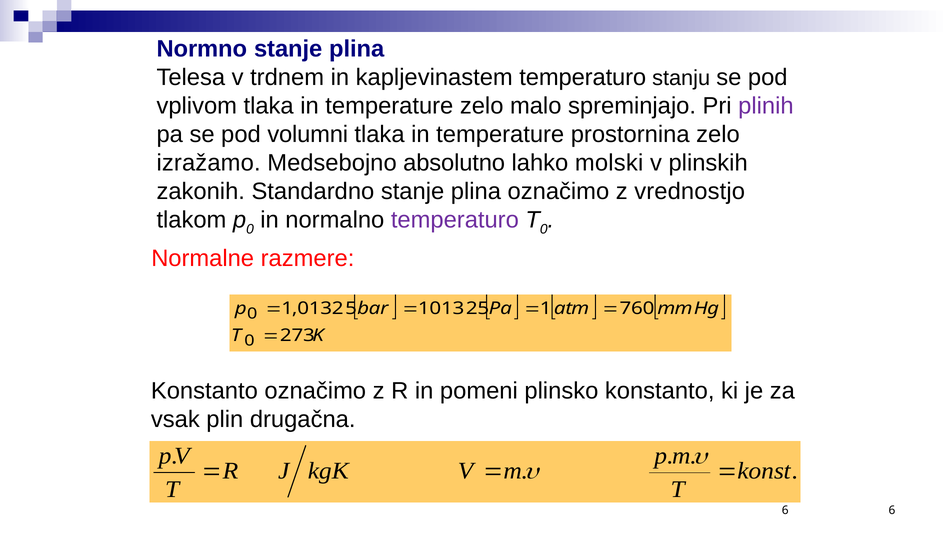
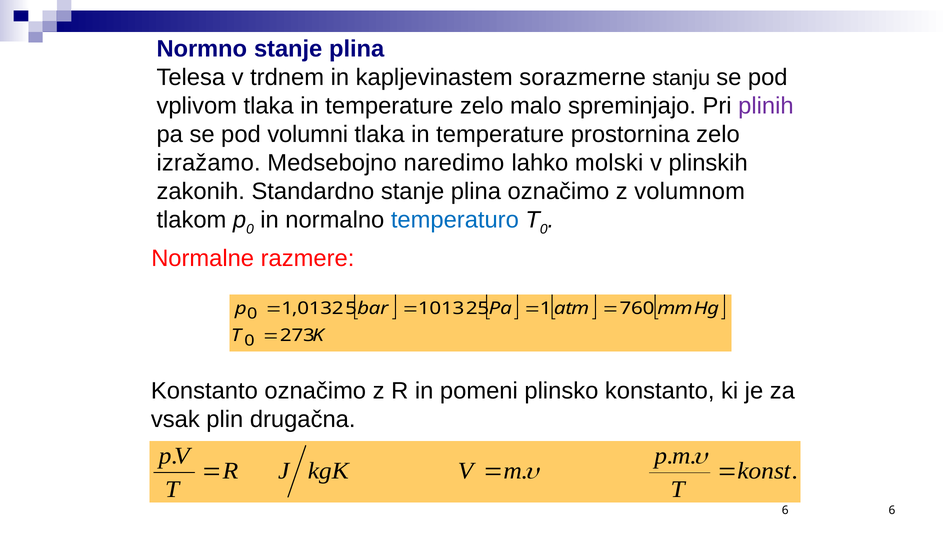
kapljevinastem temperaturo: temperaturo -> sorazmerne (583, 77)
absolutno: absolutno -> naredimo (454, 163)
vrednostjo: vrednostjo -> volumnom (690, 191)
temperaturo colour: purple -> blue (455, 220)
